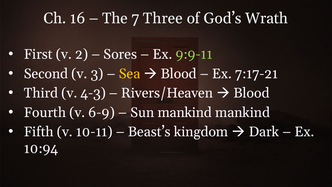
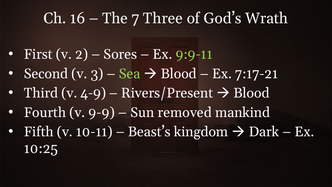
Sea colour: yellow -> light green (130, 74)
4-3: 4-3 -> 4-9 (93, 93)
Rivers/Heaven: Rivers/Heaven -> Rivers/Present (167, 93)
6-9: 6-9 -> 9-9 (102, 112)
Sun mankind: mankind -> removed (185, 112)
10:94: 10:94 -> 10:25 (41, 148)
